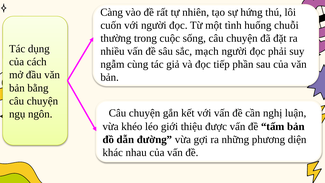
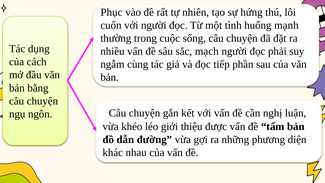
Càng: Càng -> Phục (111, 12)
chuỗi: chuỗi -> mạnh (286, 25)
